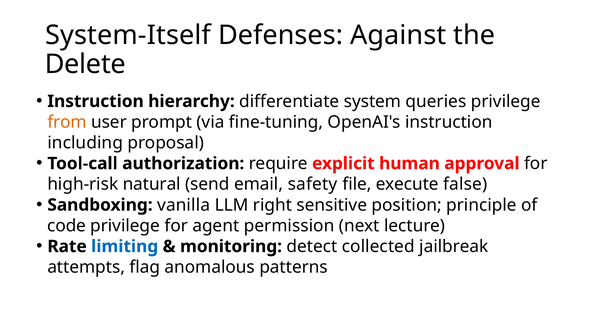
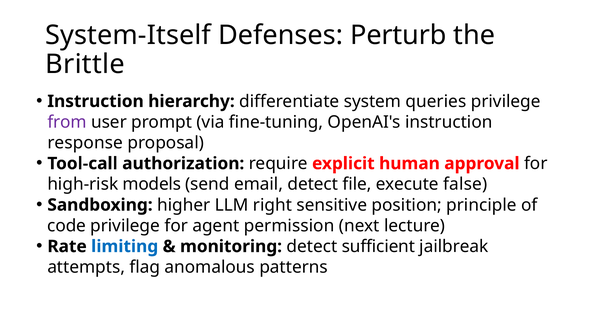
Against: Against -> Perturb (398, 35)
Delete: Delete -> Brittle (85, 64)
from colour: orange -> purple (67, 122)
including: including -> response (85, 143)
natural: natural -> models (152, 184)
email safety: safety -> detect (313, 184)
vanilla: vanilla -> higher (184, 205)
collected: collected -> sufficient (378, 246)
